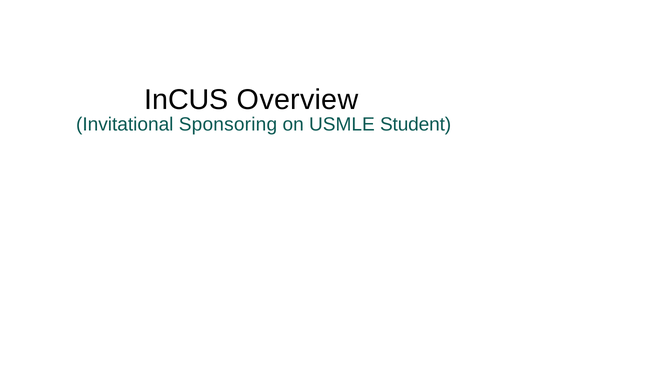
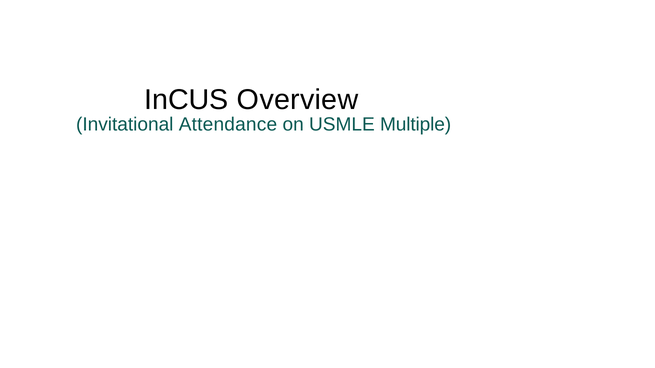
Sponsoring: Sponsoring -> Attendance (228, 124)
Student: Student -> Multiple (416, 124)
